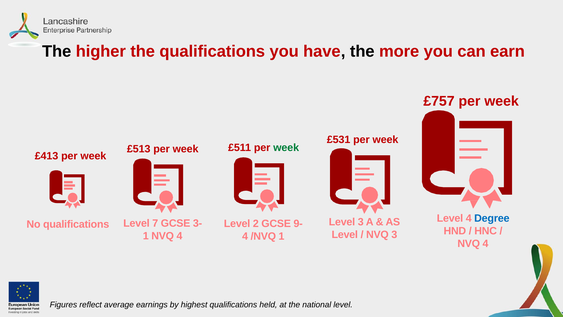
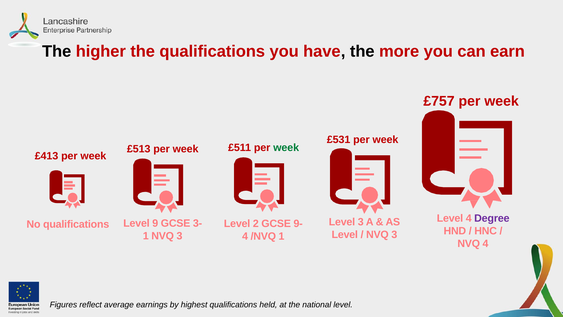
Degree colour: blue -> purple (492, 218)
7: 7 -> 9 (155, 223)
1 NVQ 4: 4 -> 3 (179, 236)
